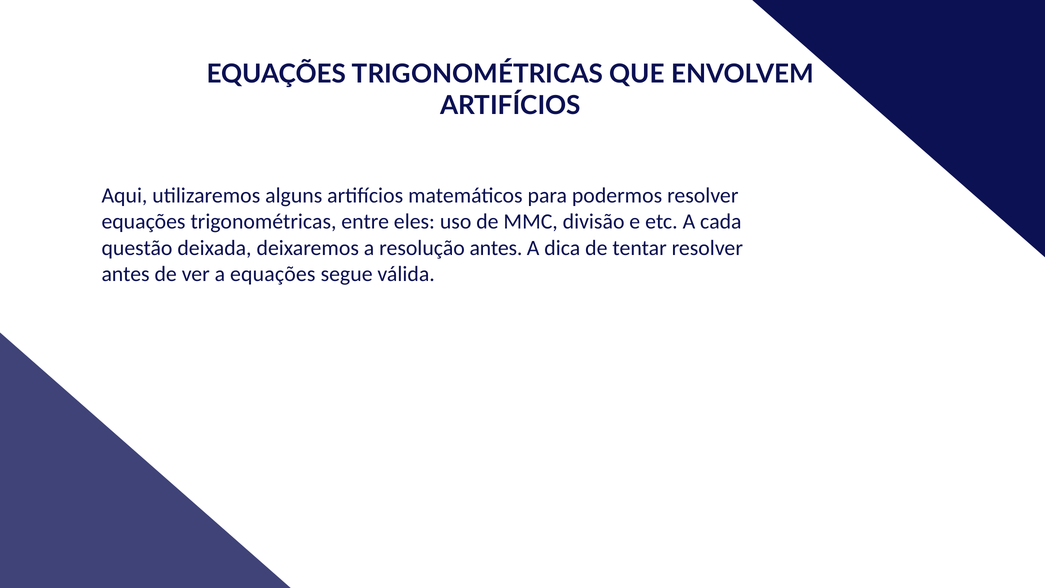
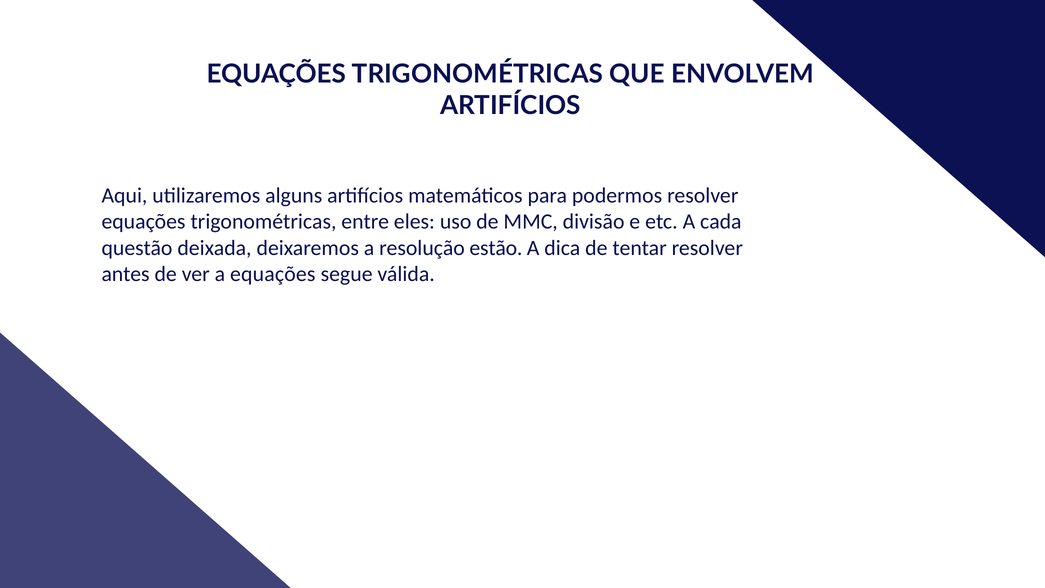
resolução antes: antes -> estão (496, 248)
